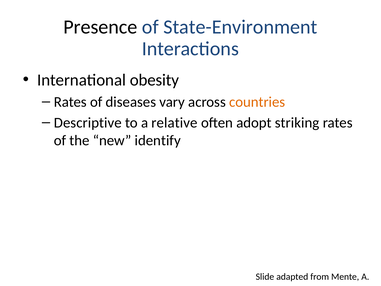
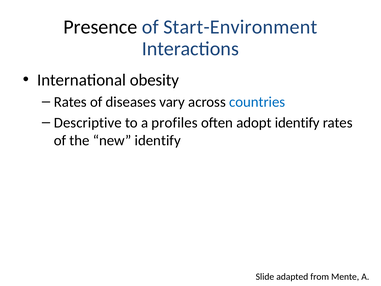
State-Environment: State-Environment -> Start-Environment (240, 27)
countries colour: orange -> blue (257, 102)
relative: relative -> profiles (175, 123)
adopt striking: striking -> identify (297, 123)
